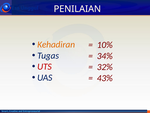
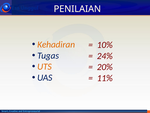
34%: 34% -> 24% (105, 56)
UTS colour: red -> orange (45, 66)
32%: 32% -> 20% (105, 67)
43%: 43% -> 11% (105, 78)
